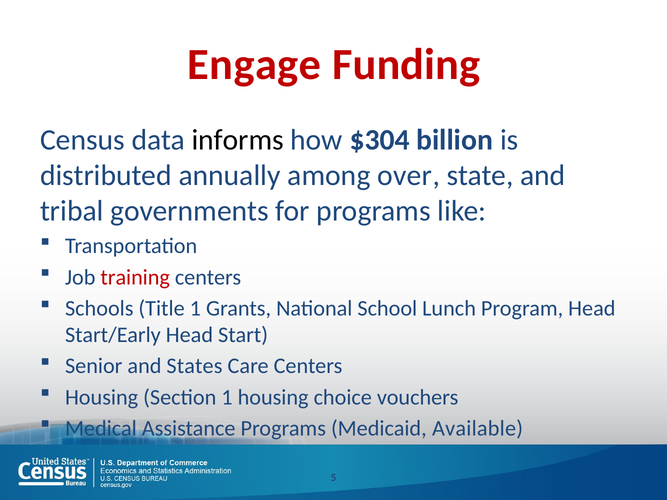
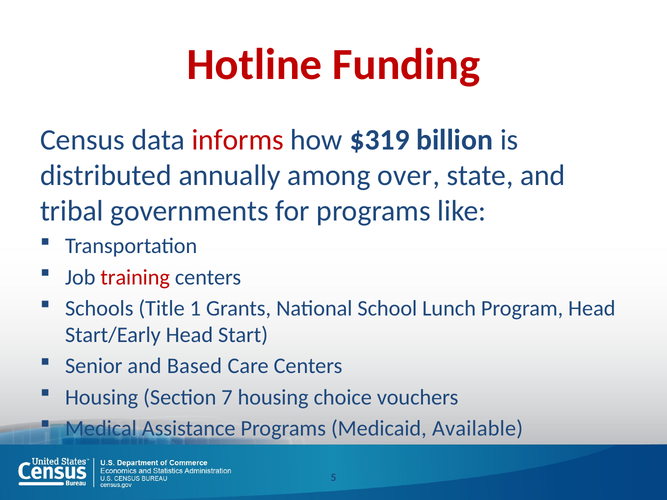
Engage: Engage -> Hotline (254, 65)
informs colour: black -> red (238, 140)
$304: $304 -> $319 (380, 140)
States: States -> Based (194, 366)
Section 1: 1 -> 7 (227, 397)
